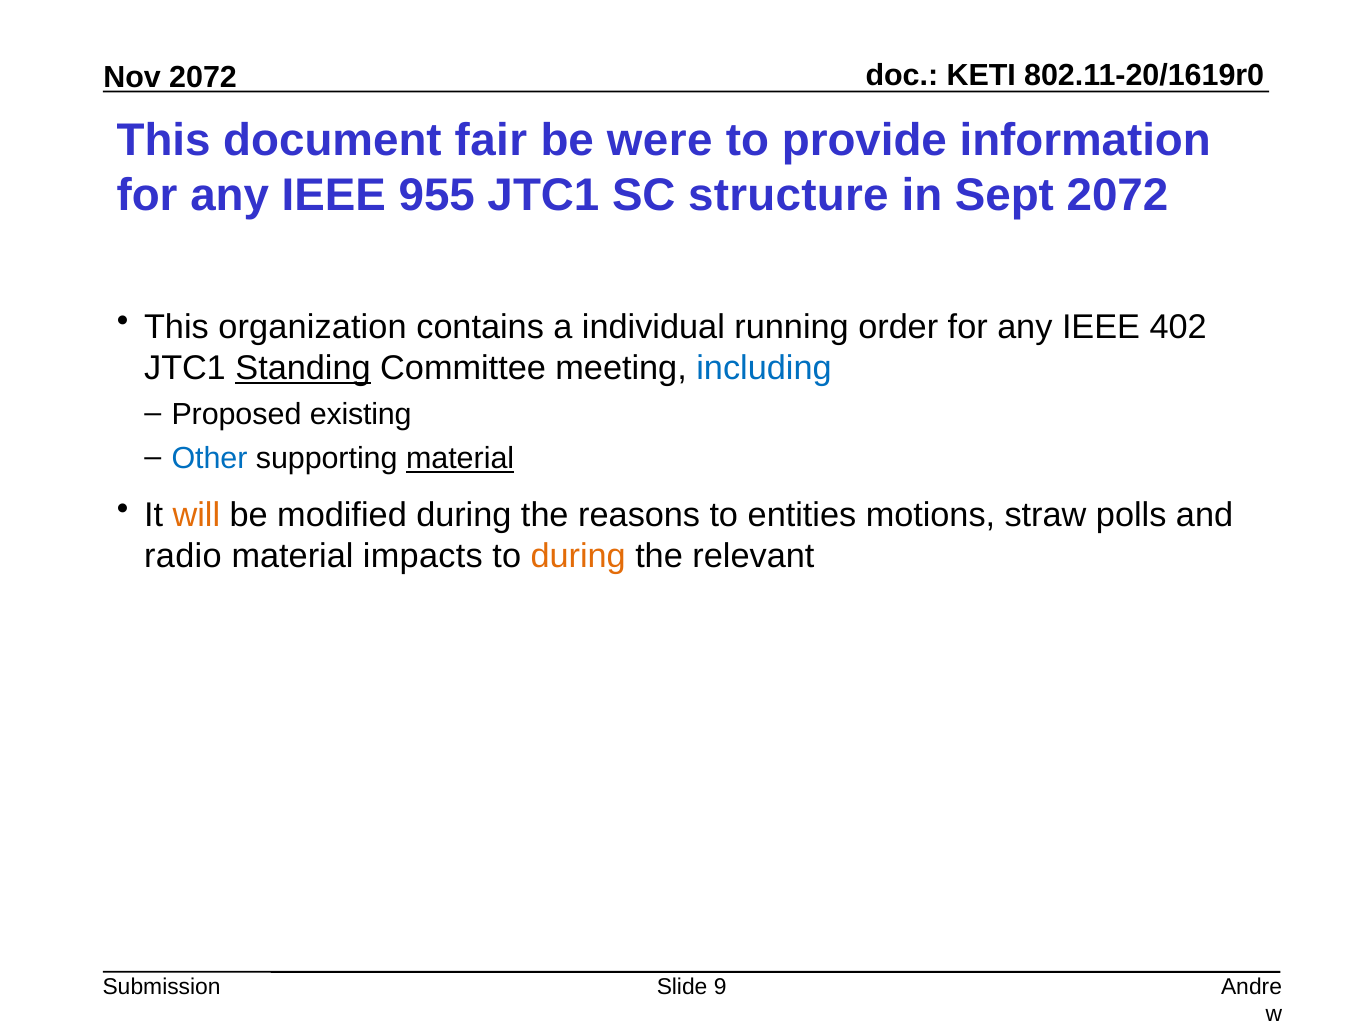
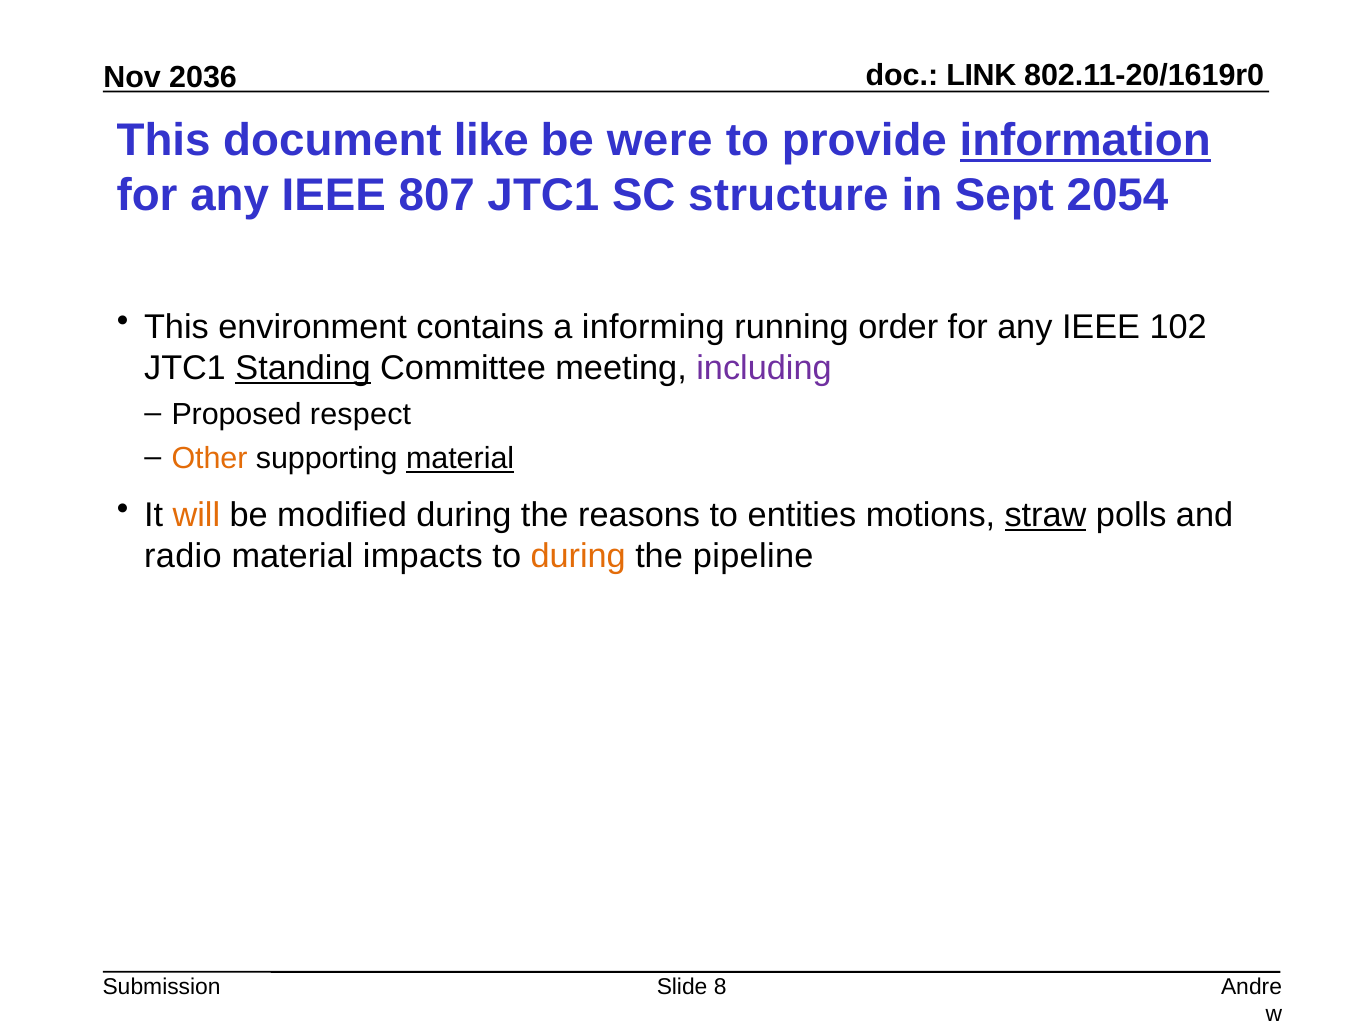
KETI: KETI -> LINK (981, 75)
2072: 2072 -> 2036 (203, 78)
fair: fair -> like (491, 140)
information underline: none -> present (1085, 140)
955: 955 -> 807 (437, 195)
Sept 2072: 2072 -> 2054 (1117, 195)
organization: organization -> environment (313, 327)
individual: individual -> informing (653, 327)
402: 402 -> 102 (1178, 327)
including colour: blue -> purple (764, 368)
existing: existing -> respect (361, 415)
Other colour: blue -> orange (209, 459)
straw underline: none -> present (1046, 515)
relevant: relevant -> pipeline (753, 556)
9: 9 -> 8 (720, 987)
